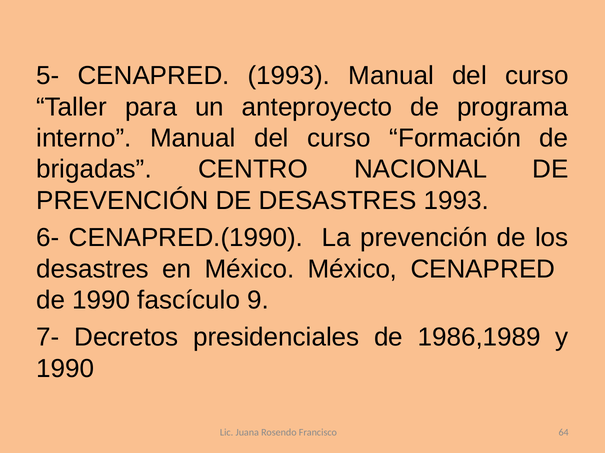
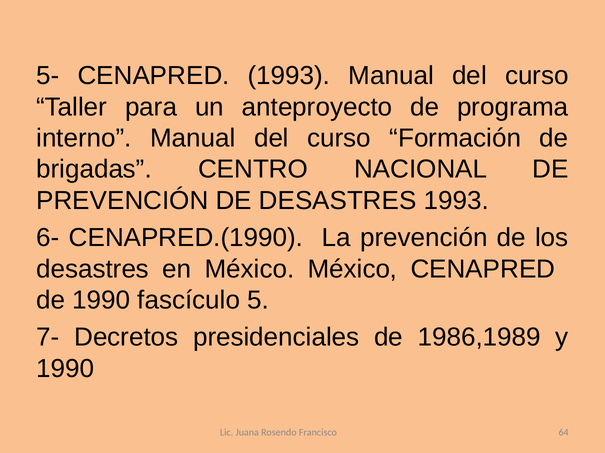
9: 9 -> 5 (258, 301)
